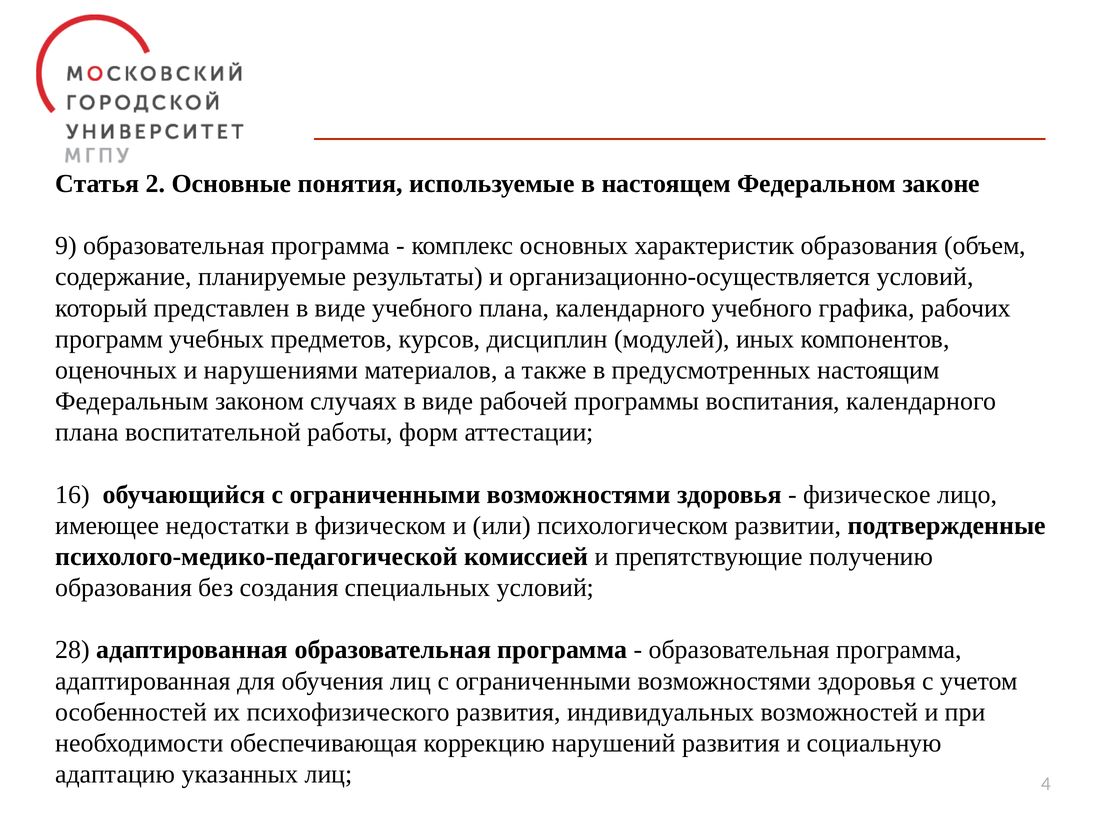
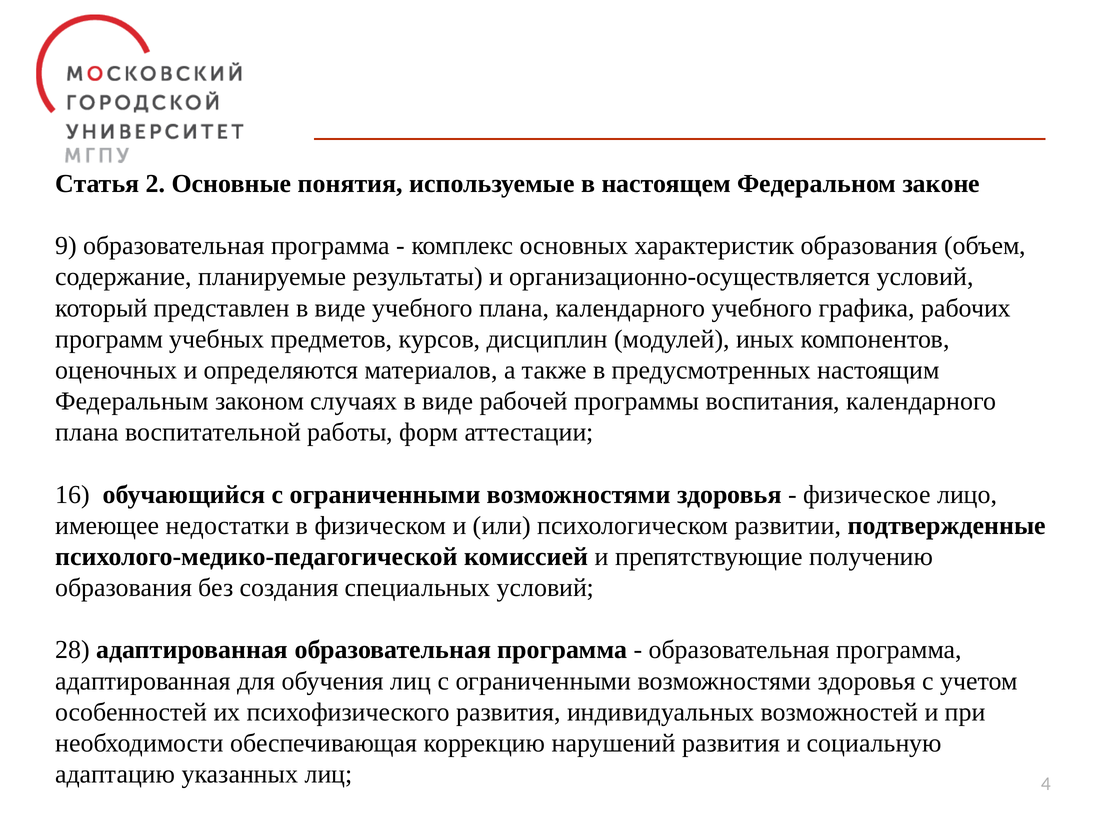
нарушениями: нарушениями -> определяются (281, 370)
